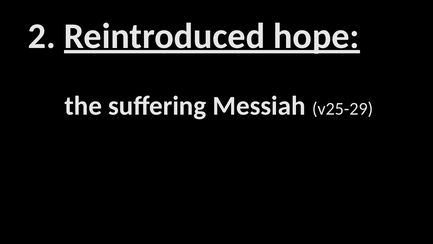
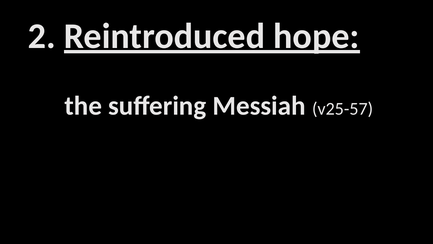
v25-29: v25-29 -> v25-57 (343, 109)
